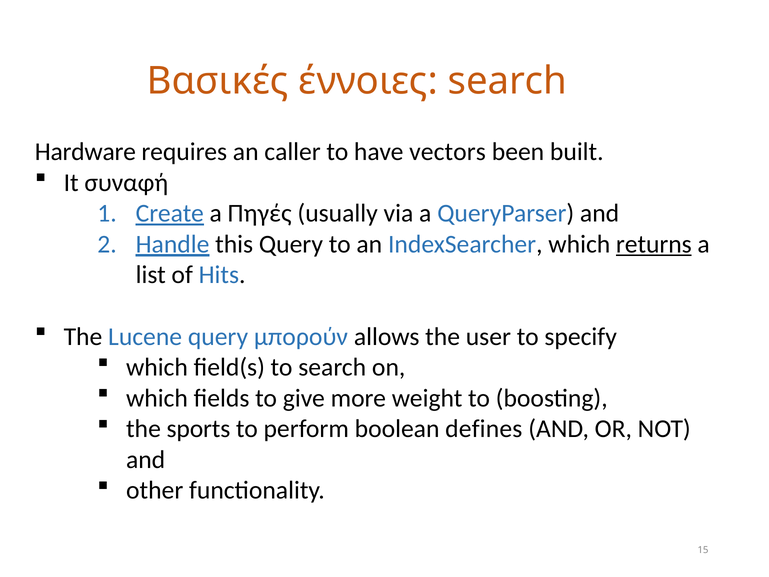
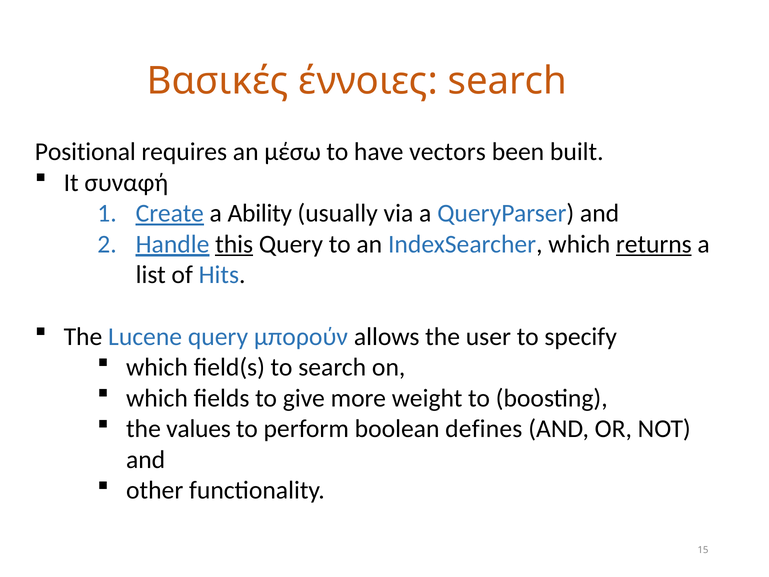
Hardware: Hardware -> Positional (85, 152)
caller: caller -> μέσω (293, 152)
Πηγές: Πηγές -> Ability (260, 213)
this underline: none -> present (234, 244)
sports: sports -> values (199, 429)
